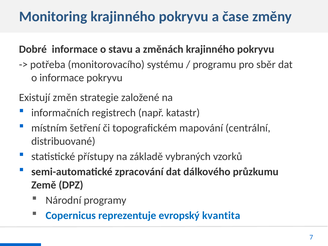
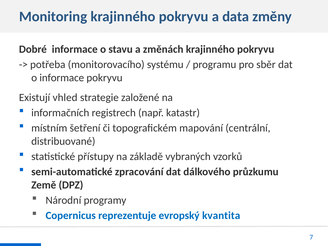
čase: čase -> data (236, 16)
změn: změn -> vhled (65, 98)
